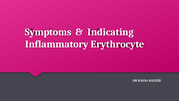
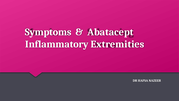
Indicating: Indicating -> Abatacept (110, 32)
Erythrocyte: Erythrocyte -> Extremities (117, 44)
